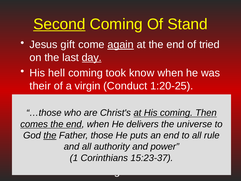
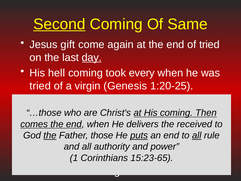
Stand: Stand -> Same (188, 24)
again underline: present -> none (121, 45)
know: know -> every (142, 73)
their: their -> tried (40, 86)
Conduct: Conduct -> Genesis (125, 86)
universe: universe -> received (194, 124)
puts underline: none -> present (139, 135)
all underline: none -> present (197, 135)
15:23-37: 15:23-37 -> 15:23-65 (152, 158)
